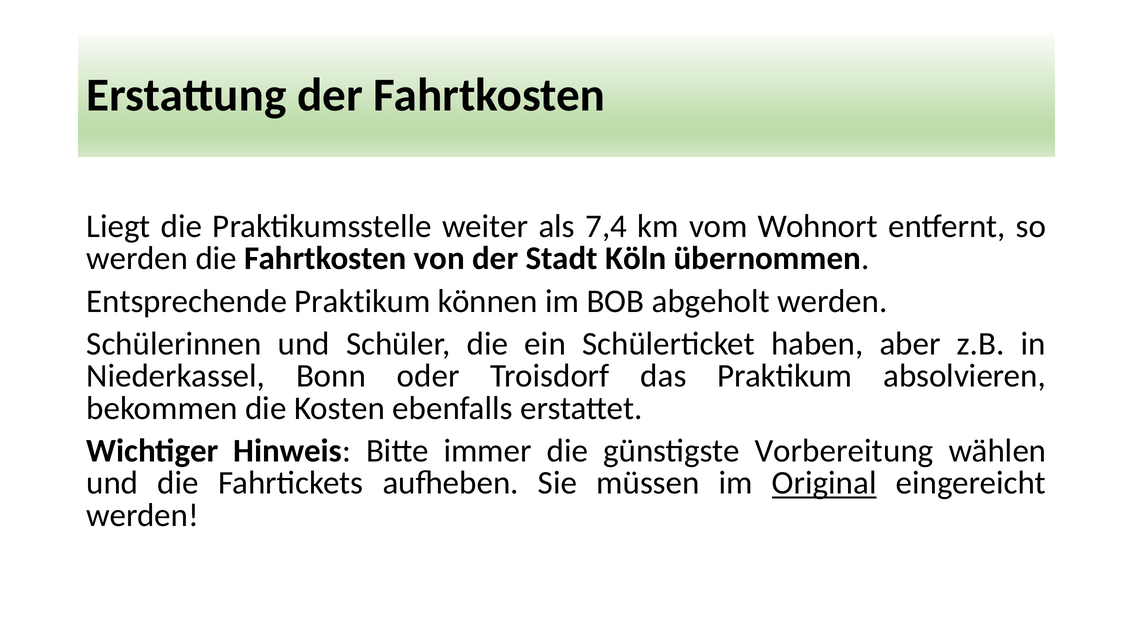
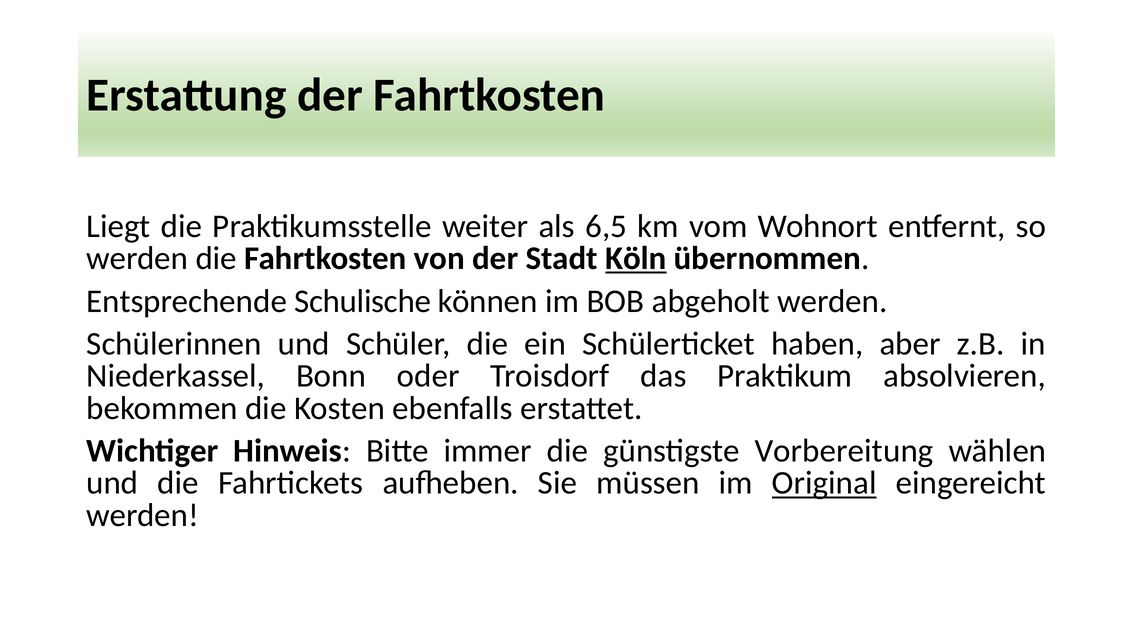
7,4: 7,4 -> 6,5 (606, 226)
Köln underline: none -> present (636, 259)
Entsprechende Praktikum: Praktikum -> Schulische (363, 301)
